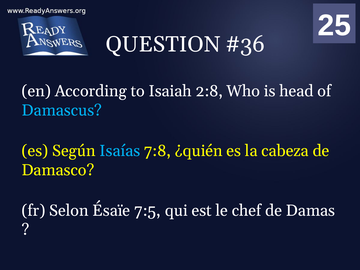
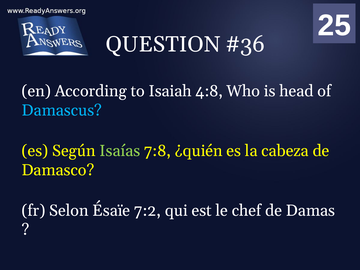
2:8: 2:8 -> 4:8 (209, 91)
Isaías colour: light blue -> light green (120, 151)
7:5: 7:5 -> 7:2 (147, 210)
